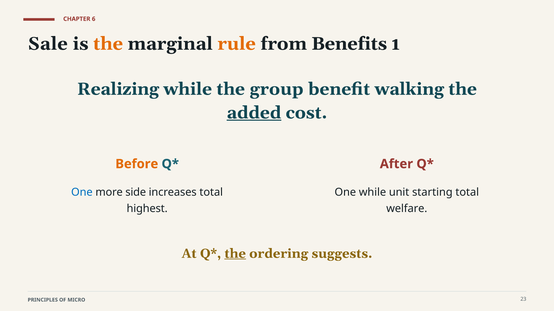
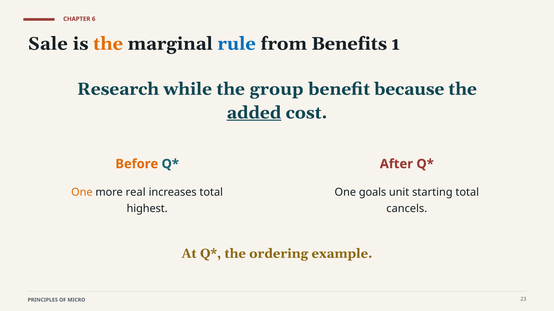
rule colour: orange -> blue (237, 44)
Realizing: Realizing -> Research (118, 89)
walking: walking -> because (409, 89)
One colour: blue -> orange (82, 193)
side: side -> real (136, 193)
One while: while -> goals (373, 193)
welfare: welfare -> cancels (407, 209)
the underline: present -> none (235, 254)
suggests: suggests -> example (342, 254)
